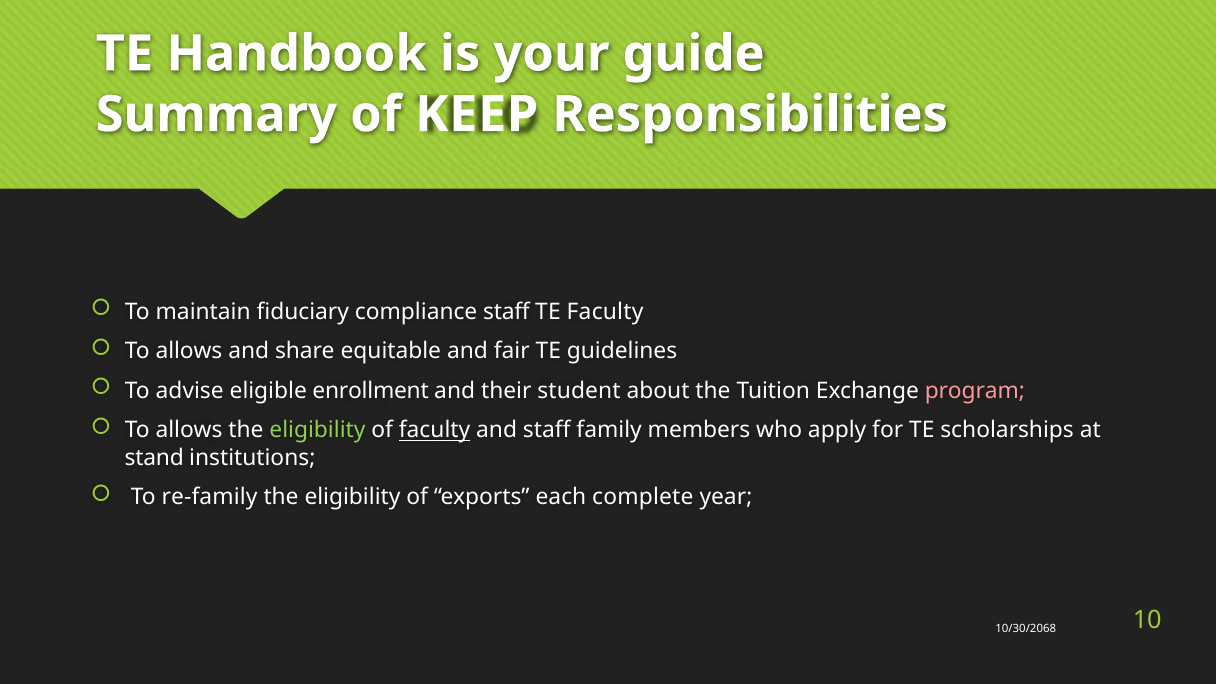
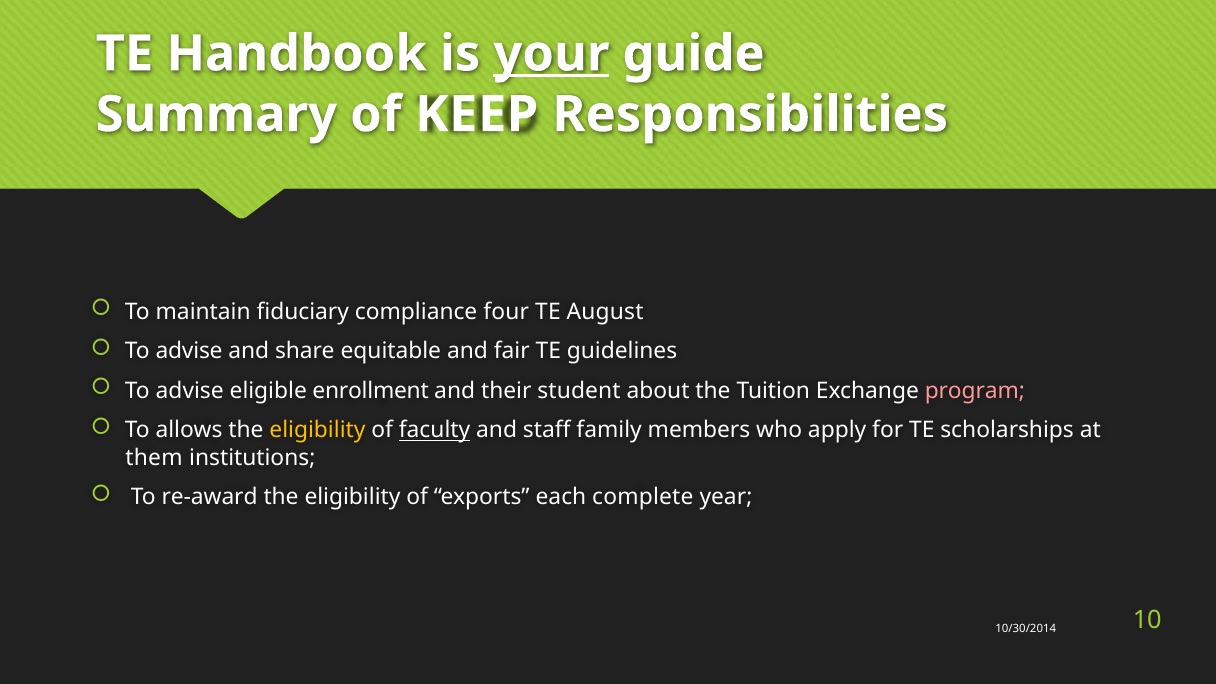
your underline: none -> present (551, 54)
compliance staff: staff -> four (506, 312)
TE Faculty: Faculty -> August (605, 312)
allows: allows -> advise (189, 351)
eligibility colour: light green -> yellow (317, 430)
stand: stand -> them (154, 458)
re-family: re-family -> re-award (210, 497)
10/30/2068: 10/30/2068 -> 10/30/2014 (1026, 628)
